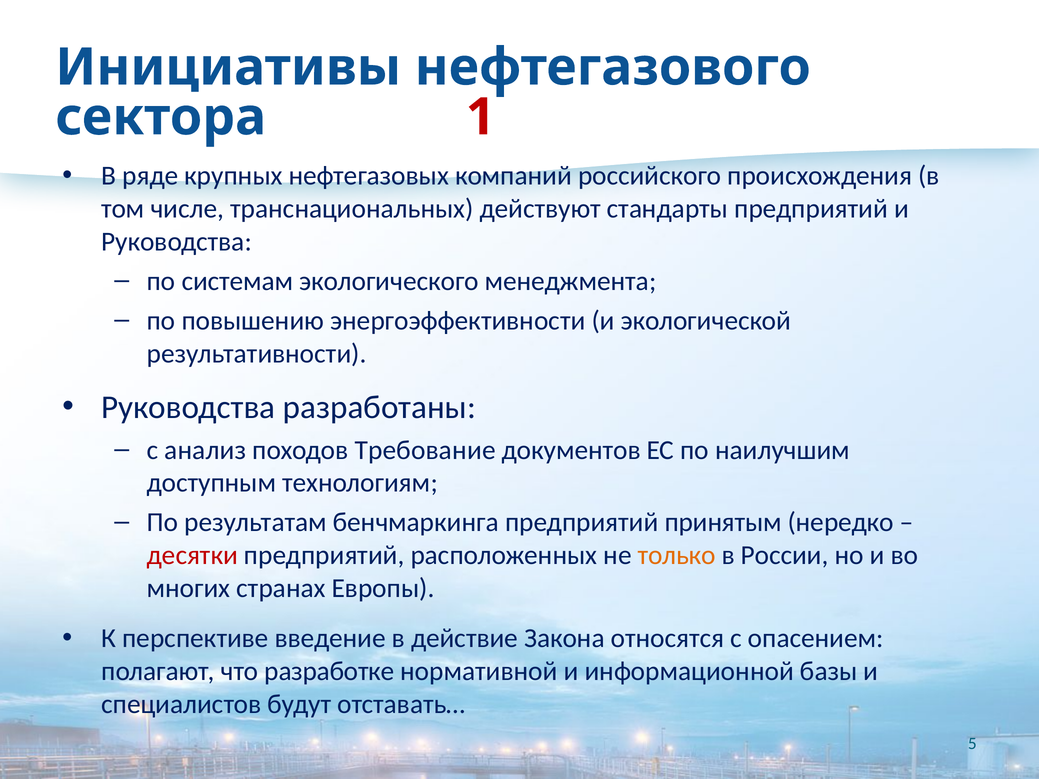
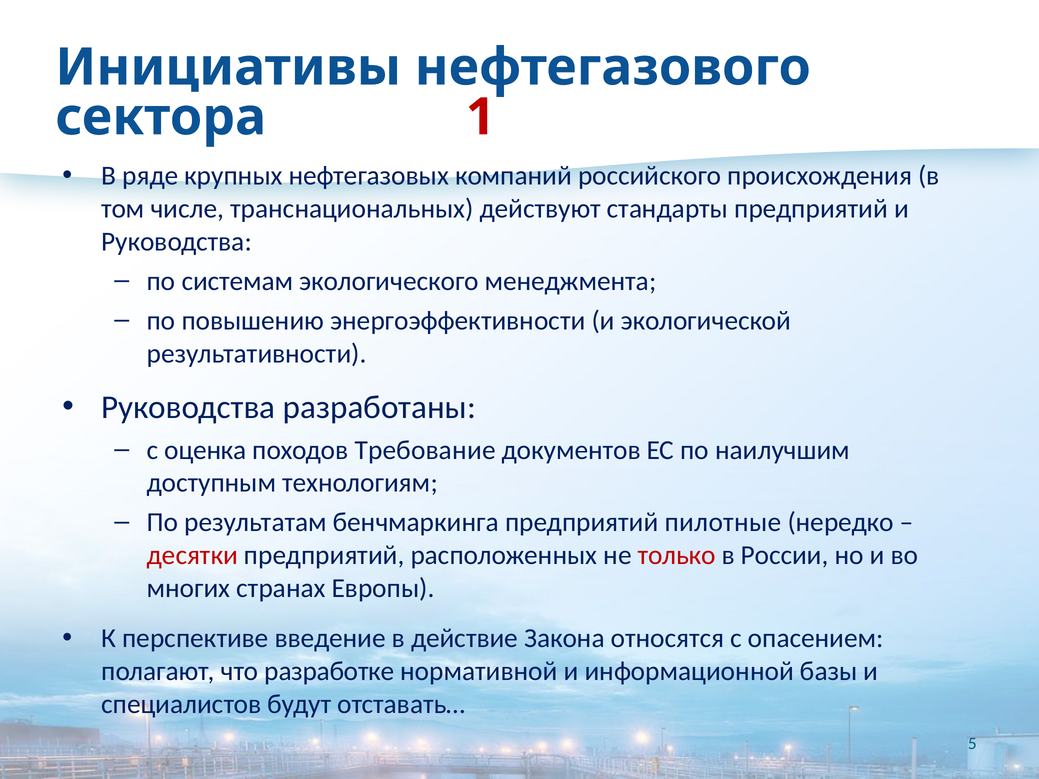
анализ: анализ -> оценка (205, 450)
принятым: принятым -> пилотные (723, 523)
только colour: orange -> red (677, 555)
